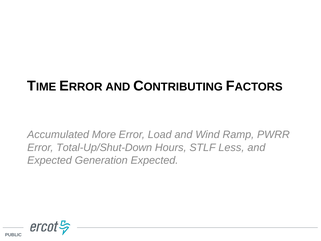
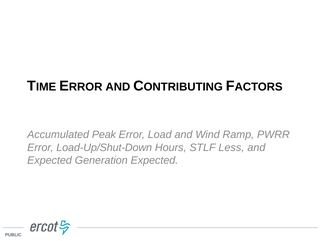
More: More -> Peak (104, 134)
Total-Up/Shut-Down: Total-Up/Shut-Down -> Load-Up/Shut-Down (104, 147)
